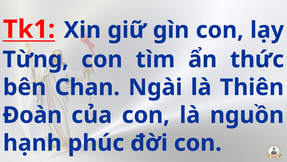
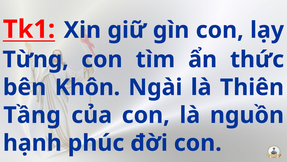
Chan: Chan -> Khôn (87, 87)
Đoàn: Đoàn -> Tầng (32, 115)
